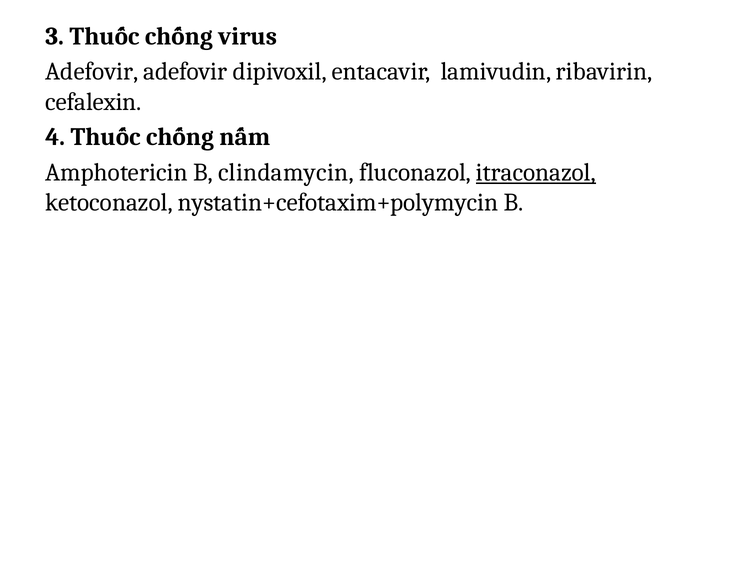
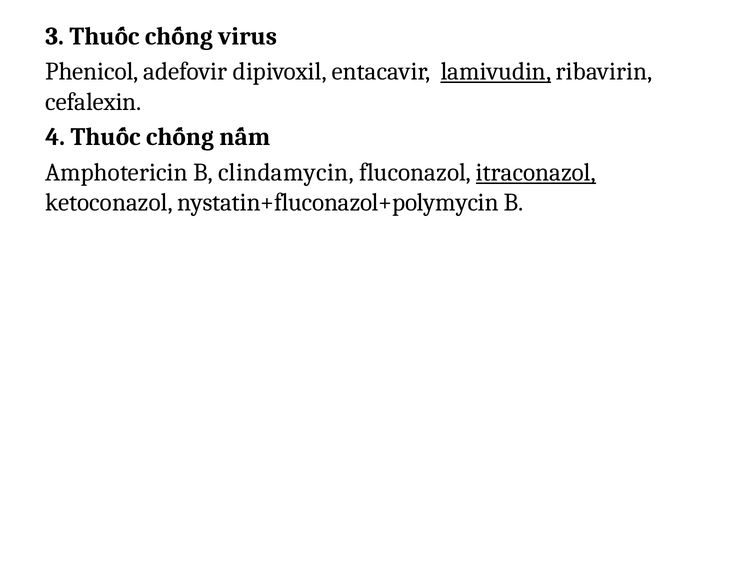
Adefovir: Adefovir -> Phenicol (92, 72)
lamivudin underline: none -> present (496, 72)
nystatin+cefotaxim+polymycin: nystatin+cefotaxim+polymycin -> nystatin+fluconazol+polymycin (338, 203)
